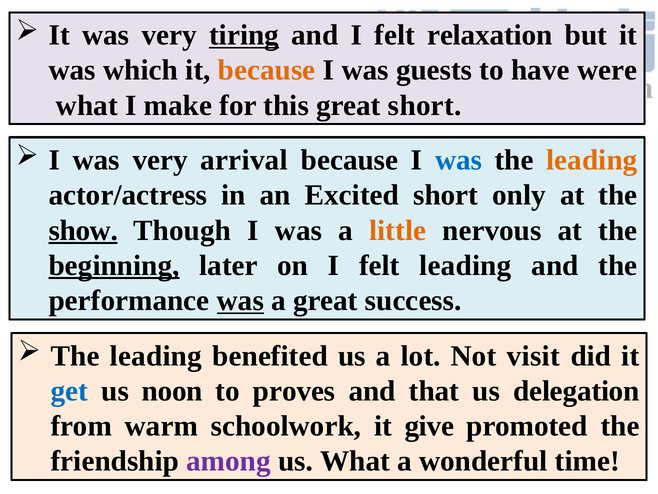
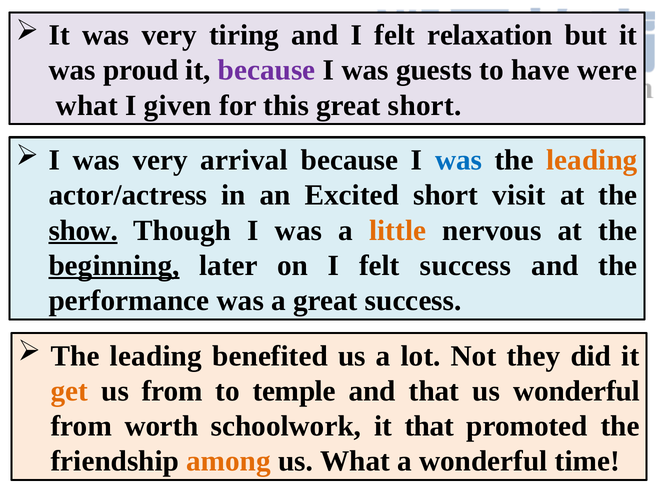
tiring underline: present -> none (244, 35)
which: which -> proud (141, 70)
because colour: orange -> purple (267, 70)
make: make -> given (178, 105)
only: only -> visit (519, 195)
felt leading: leading -> success (465, 265)
was underline: present -> none (240, 300)
visit: visit -> they (533, 356)
get colour: blue -> orange (69, 391)
us noon: noon -> from (172, 391)
proves: proves -> temple (294, 391)
us delegation: delegation -> wonderful (576, 391)
warm: warm -> worth (162, 426)
it give: give -> that (429, 426)
among colour: purple -> orange (229, 461)
